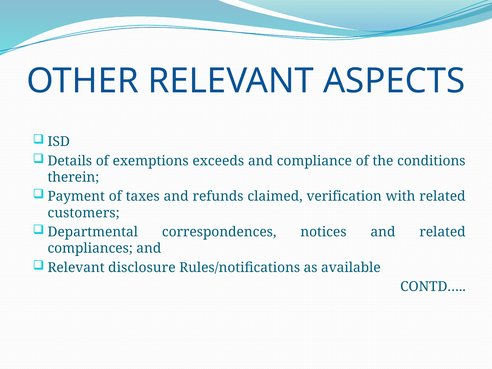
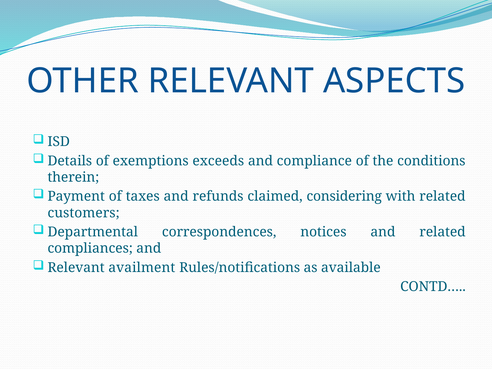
verification: verification -> considering (344, 196)
disclosure: disclosure -> availment (142, 268)
